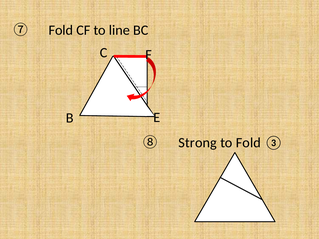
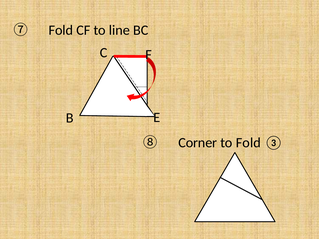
Strong: Strong -> Corner (198, 143)
